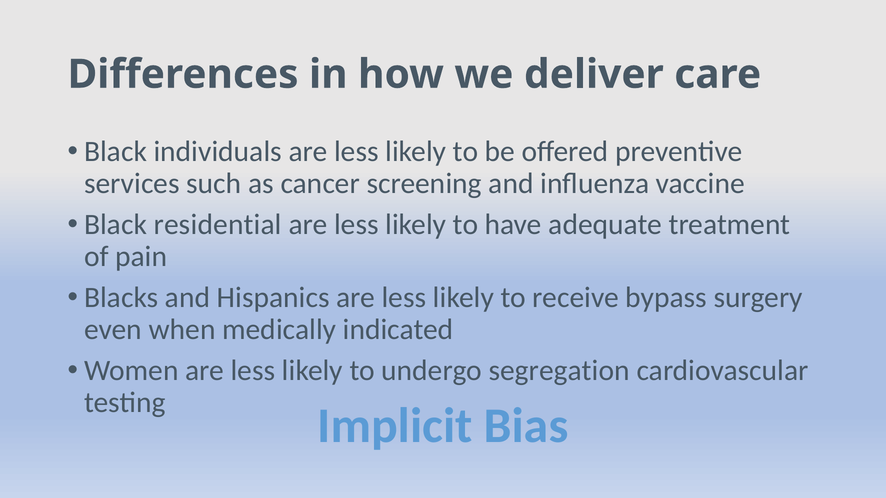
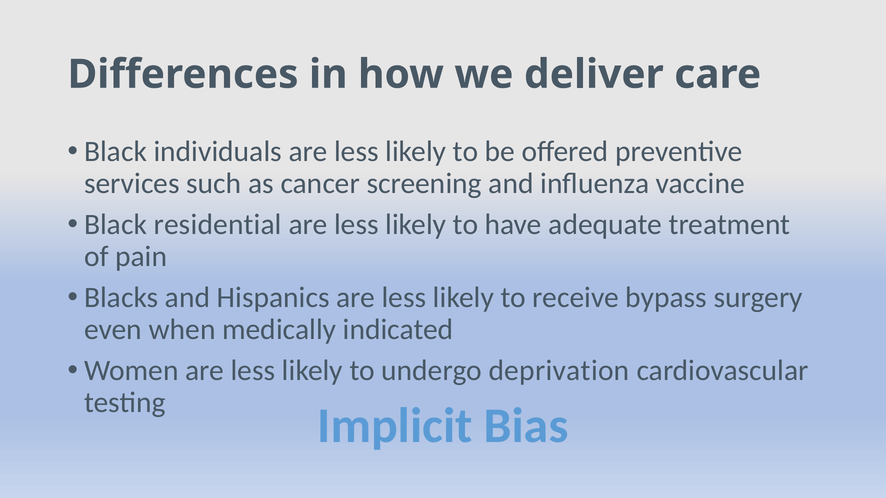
segregation: segregation -> deprivation (559, 371)
